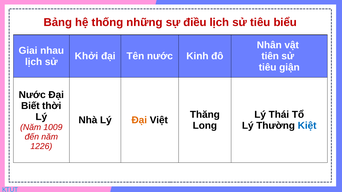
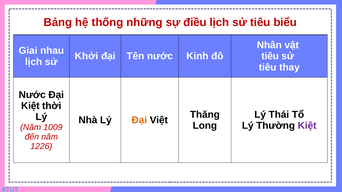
tiên: tiên -> tiêu (270, 56)
giận: giận -> thay (289, 67)
Biết: Biết -> Kiệt (30, 106)
Kiệt colour: blue -> purple (307, 126)
